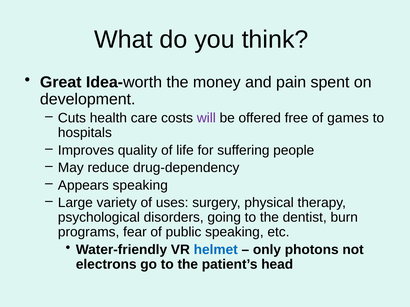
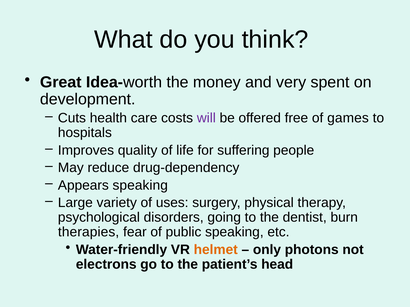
pain: pain -> very (291, 82)
programs: programs -> therapies (89, 232)
helmet colour: blue -> orange (216, 250)
